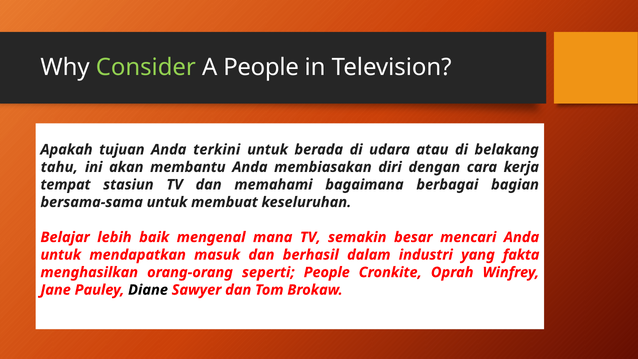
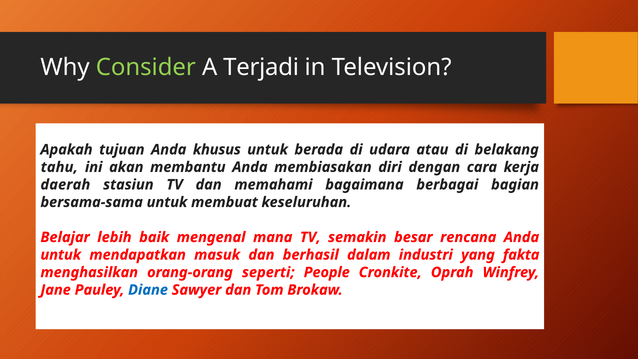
A People: People -> Terjadi (261, 68)
terkini: terkini -> khusus (217, 149)
tempat: tempat -> daerah (65, 185)
mencari: mencari -> rencana (468, 237)
Diane colour: black -> blue (148, 290)
